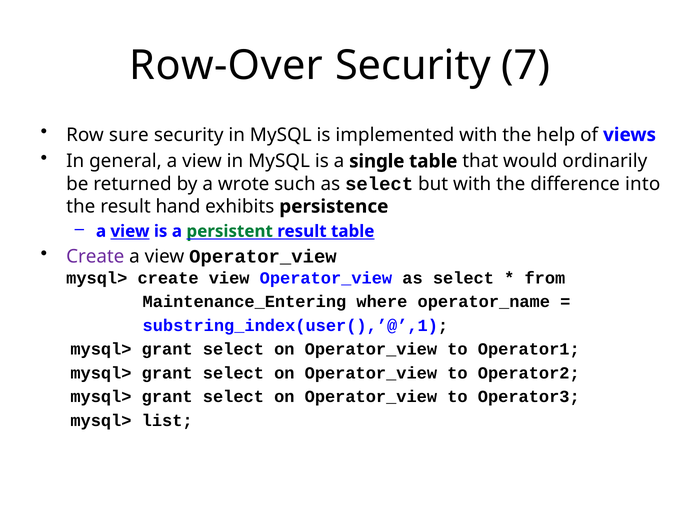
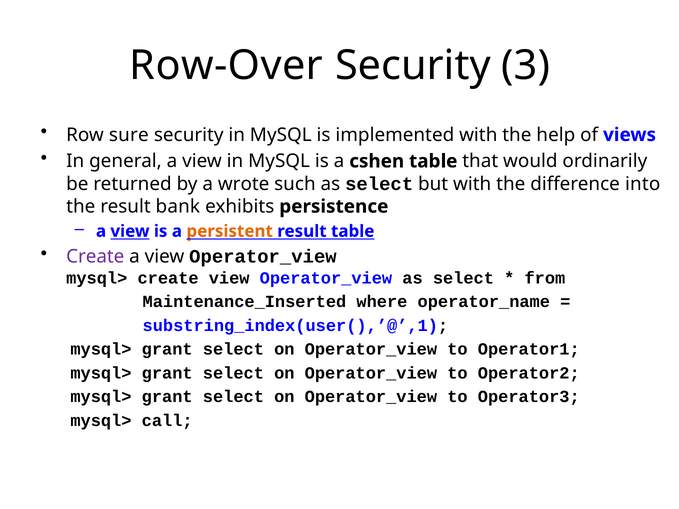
7: 7 -> 3 (526, 66)
single: single -> cshen (377, 161)
hand: hand -> bank (178, 207)
persistent colour: green -> orange (230, 231)
Maintenance_Entering: Maintenance_Entering -> Maintenance_Inserted (244, 302)
list: list -> call (167, 421)
